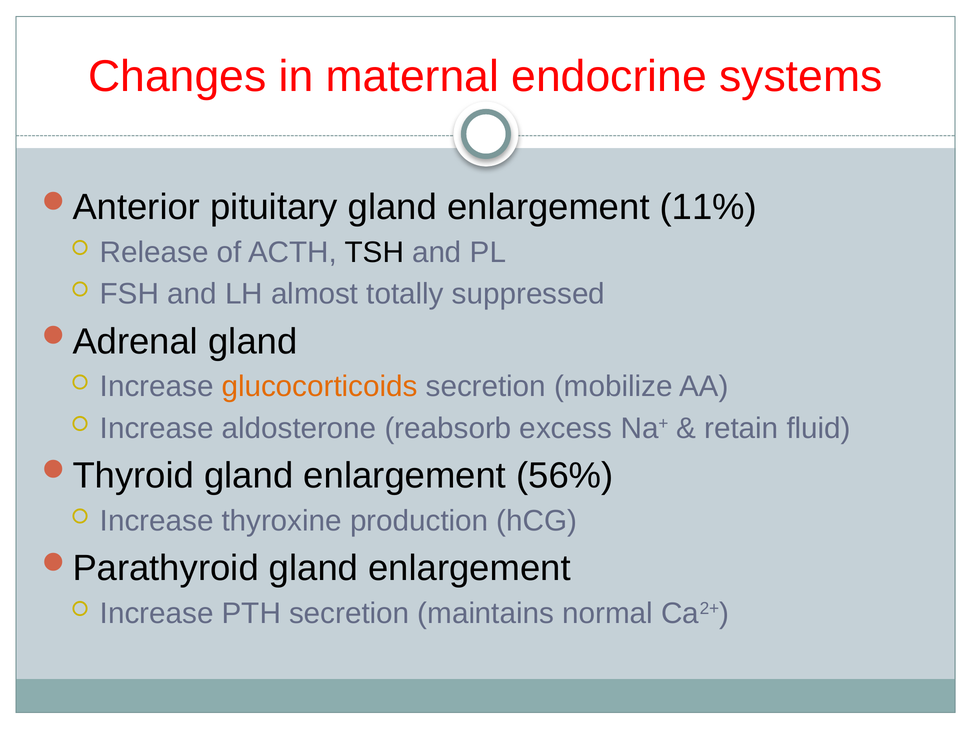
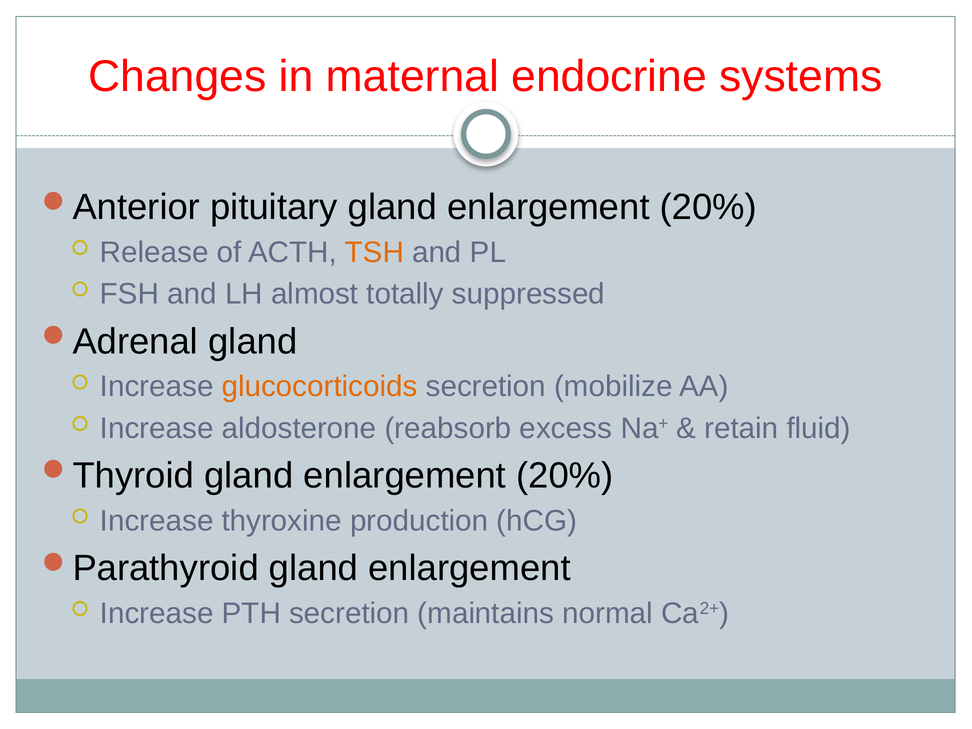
pituitary gland enlargement 11%: 11% -> 20% (708, 207)
TSH colour: black -> orange (374, 253)
56%: 56% -> 20% (565, 476)
